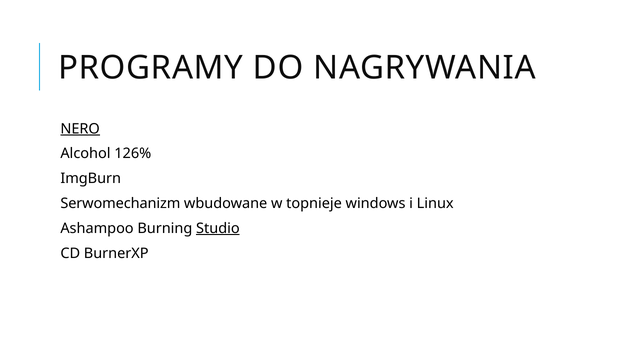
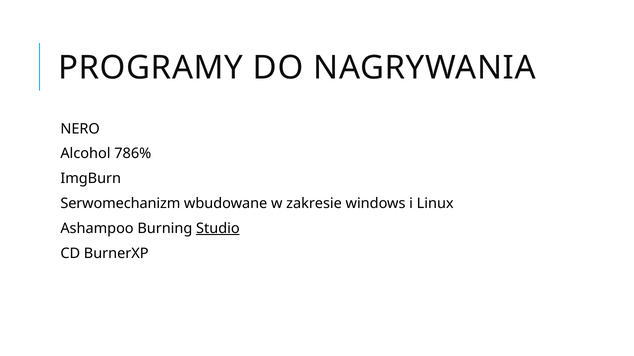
NERO underline: present -> none (80, 129)
126%: 126% -> 786% (133, 154)
topnieje: topnieje -> zakresie (314, 204)
